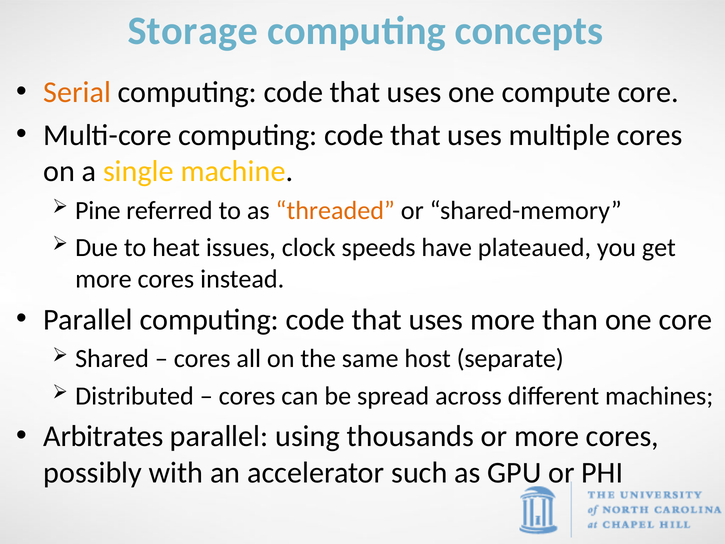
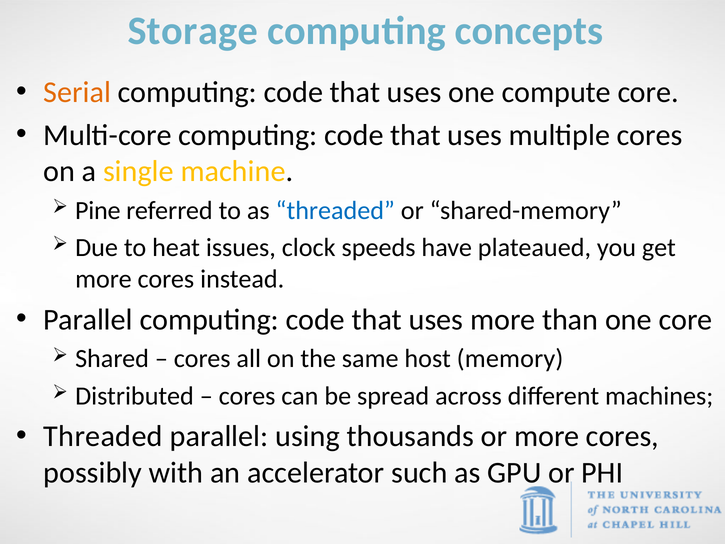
threaded colour: orange -> blue (335, 210)
separate: separate -> memory (510, 359)
Arbitrates: Arbitrates -> Threaded (103, 436)
